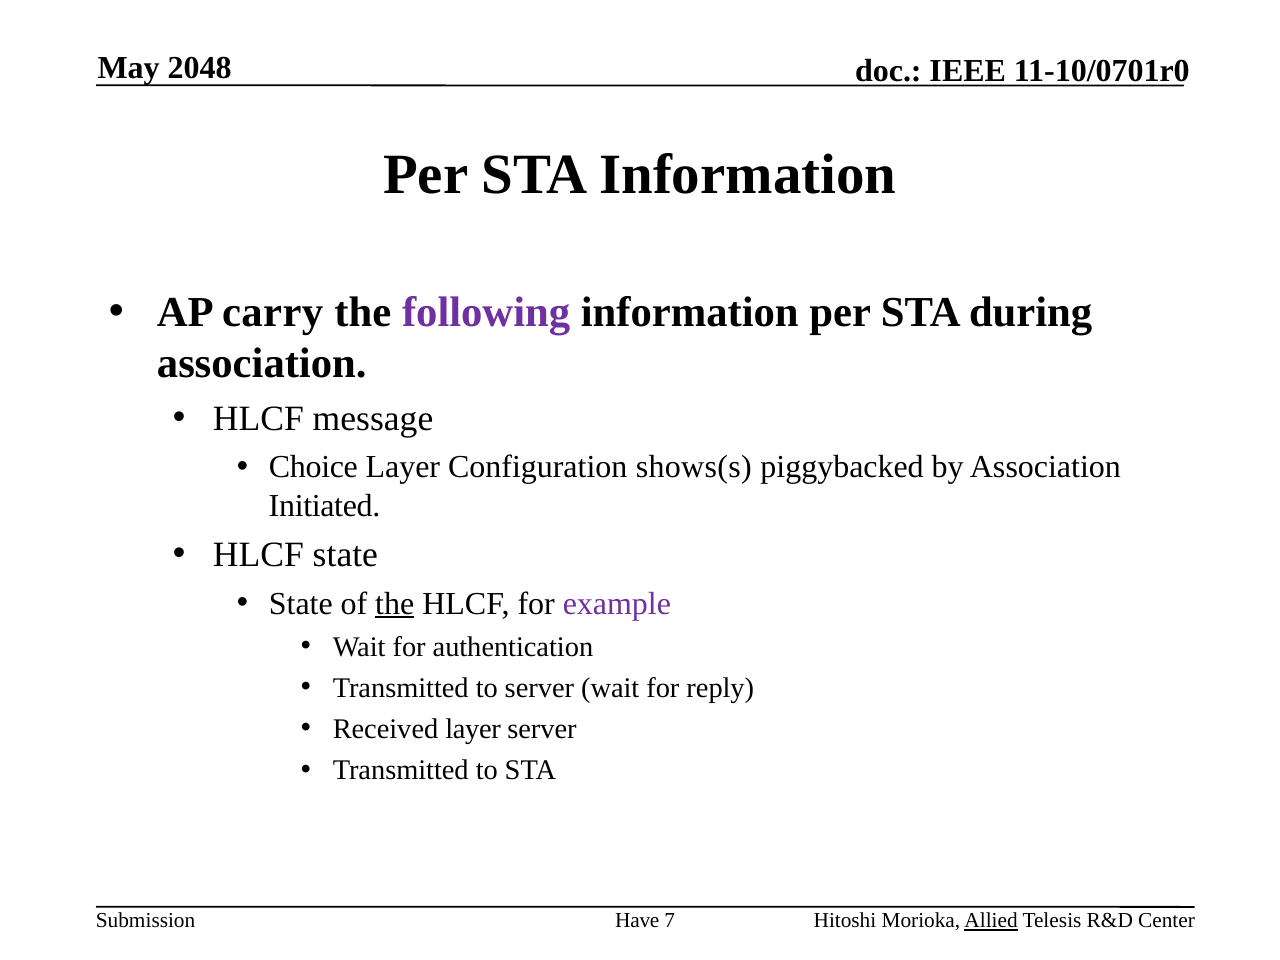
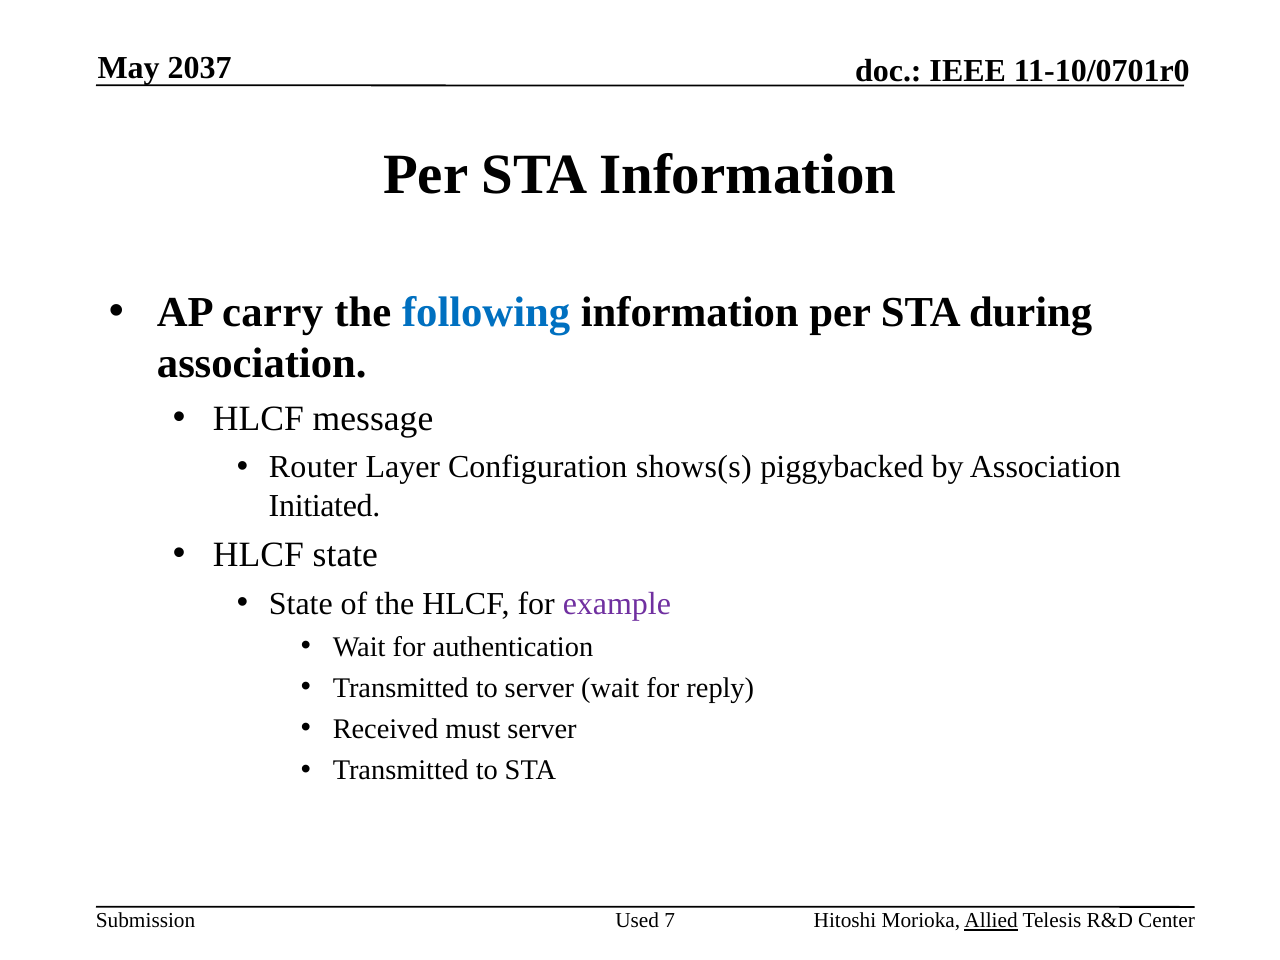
2048: 2048 -> 2037 (200, 68)
following colour: purple -> blue (486, 312)
Choice: Choice -> Router (313, 467)
the underline: present -> none (395, 604)
Received layer: layer -> must (473, 729)
Have: Have -> Used (637, 921)
